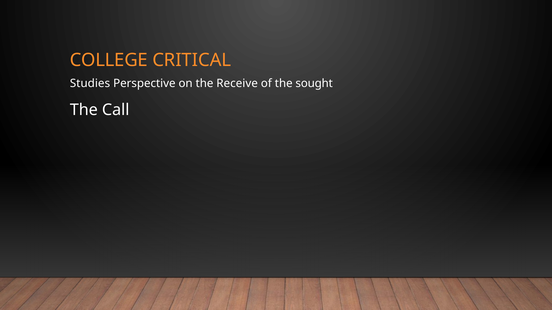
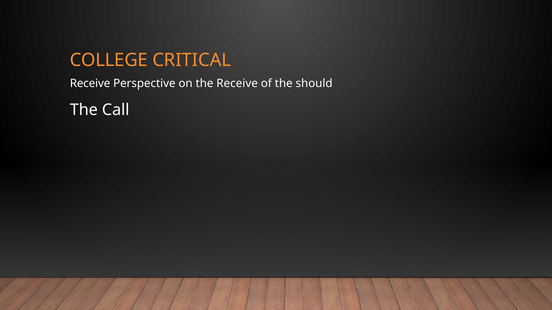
Studies: Studies -> Receive (90, 84)
sought: sought -> should (314, 84)
